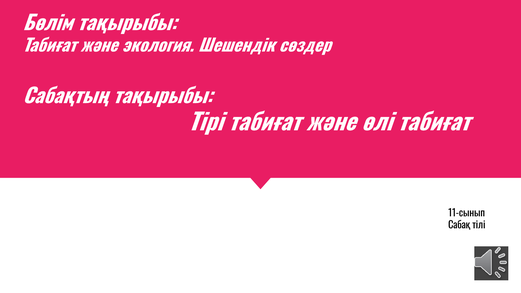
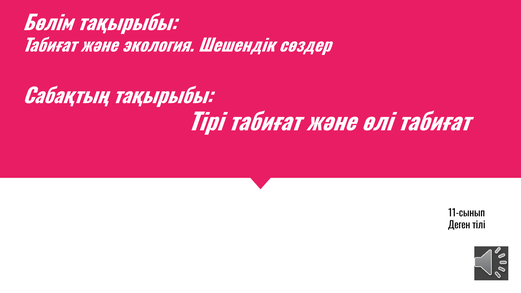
Сабақ: Сабақ -> Деген (459, 225)
